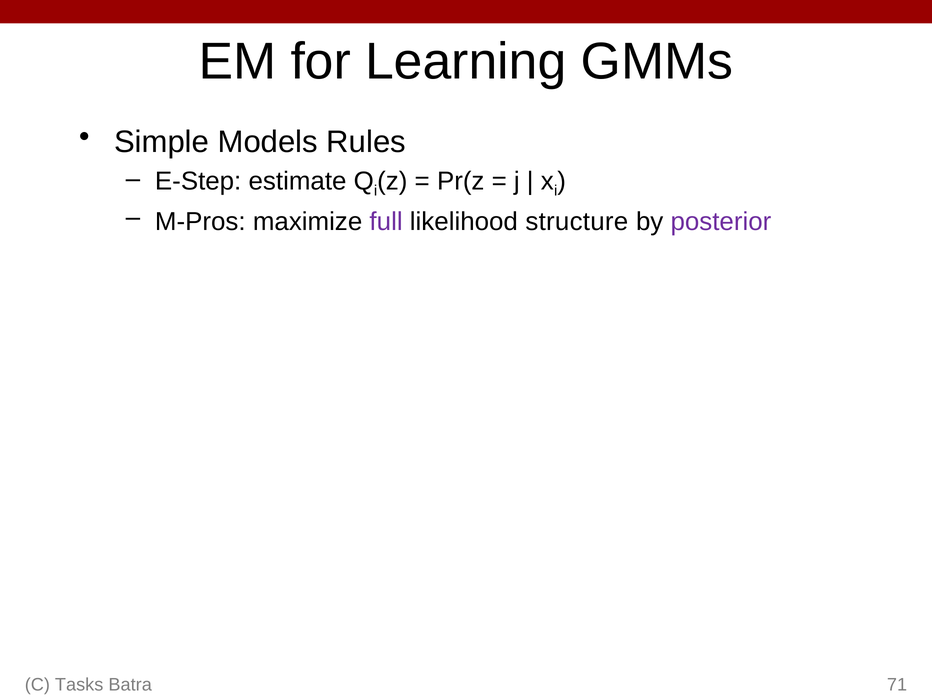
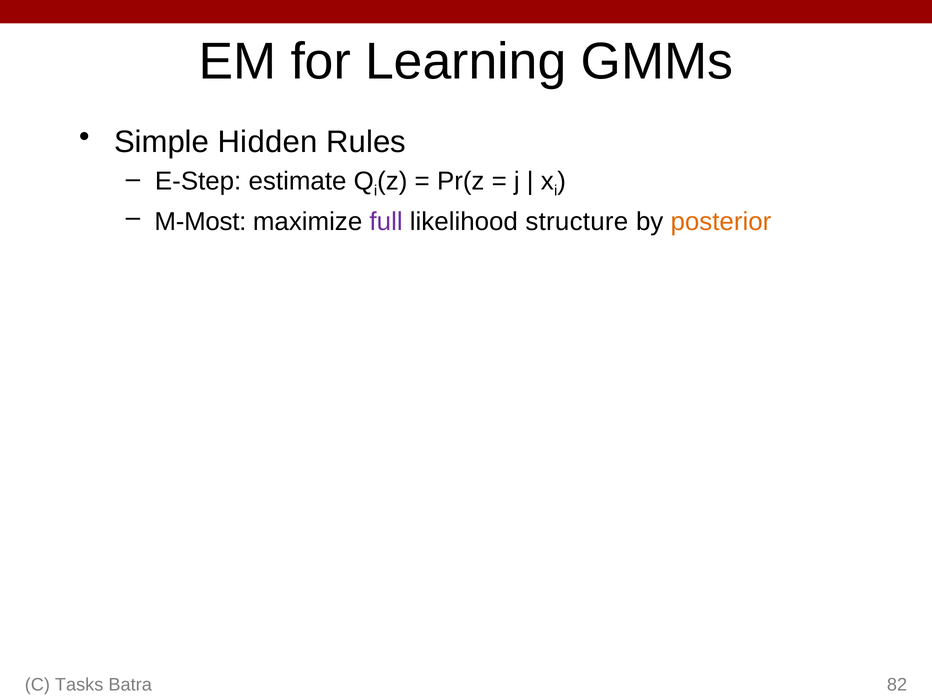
Models: Models -> Hidden (268, 142)
M-Pros: M-Pros -> M-Most (200, 221)
posterior colour: purple -> orange (721, 221)
71: 71 -> 82 (897, 685)
